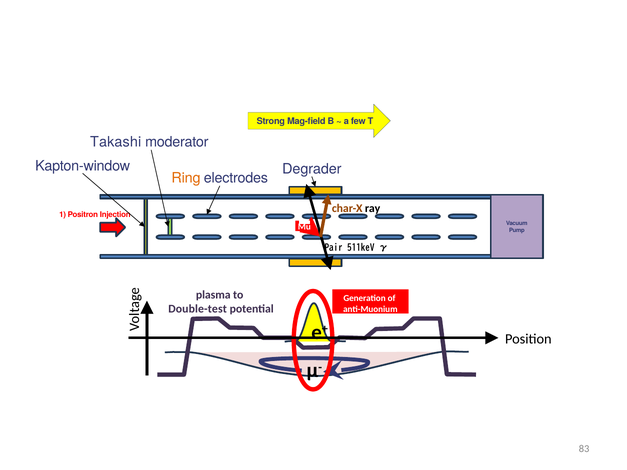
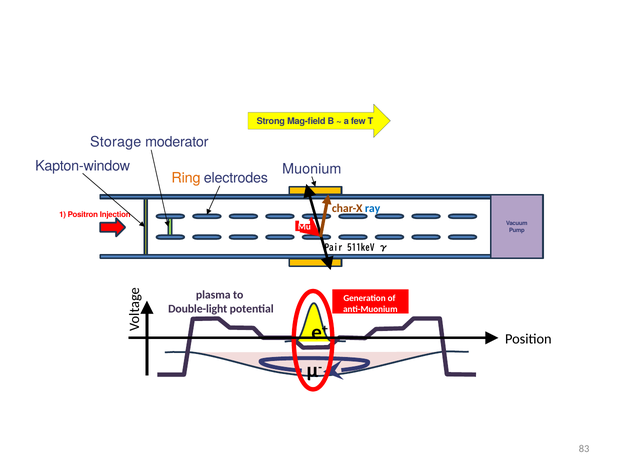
Takashi: Takashi -> Storage (116, 142)
Degrader: Degrader -> Muonium (312, 169)
ray colour: black -> blue (373, 208)
Double-test: Double-test -> Double-light (198, 309)
